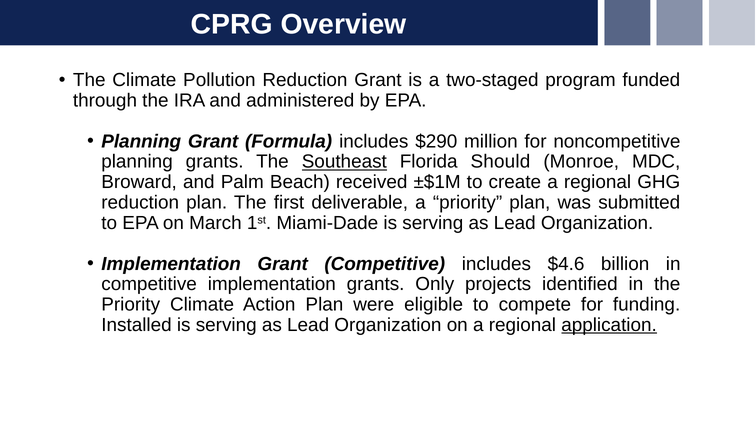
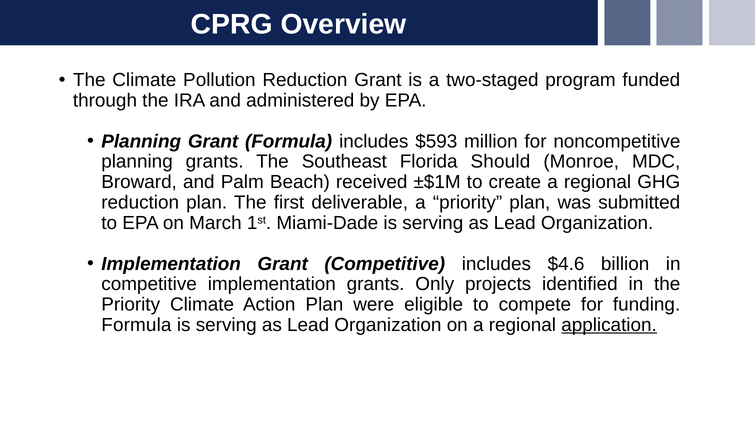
$290: $290 -> $593 (436, 141)
Southeast underline: present -> none (344, 162)
Installed: Installed -> Formula (136, 325)
